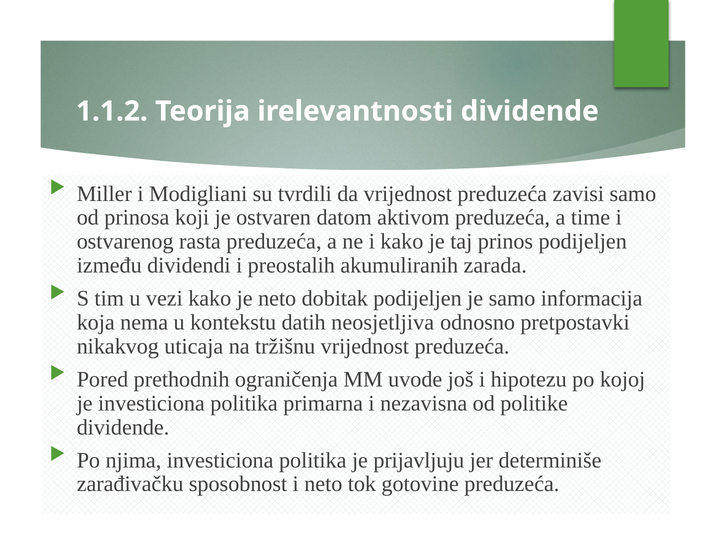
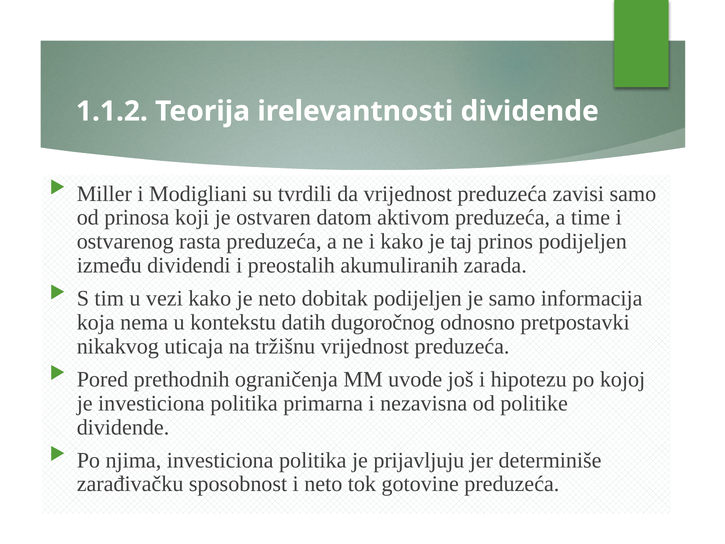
neosjetljiva: neosjetljiva -> dugoročnog (383, 322)
